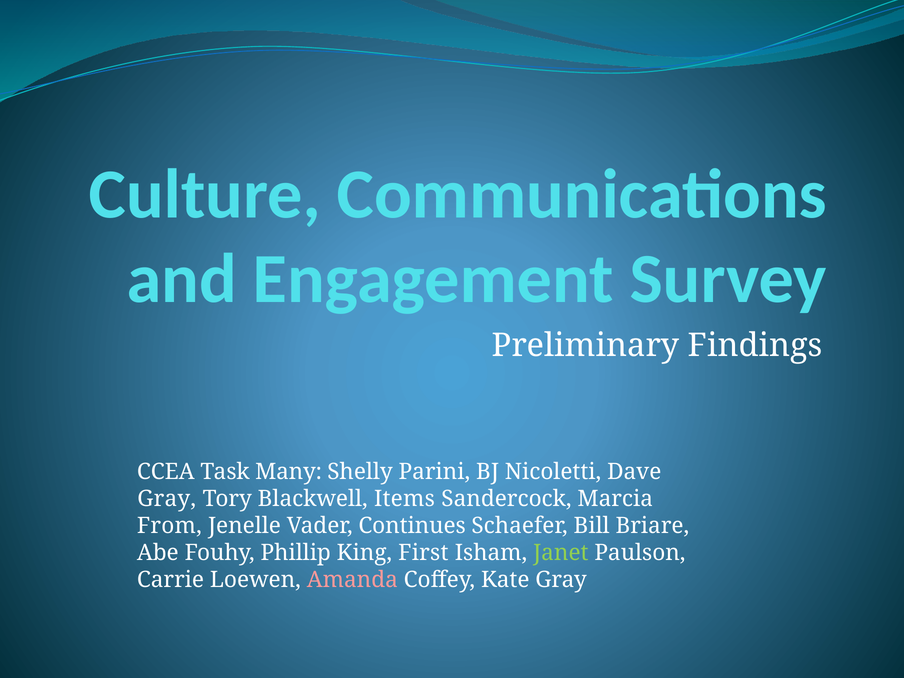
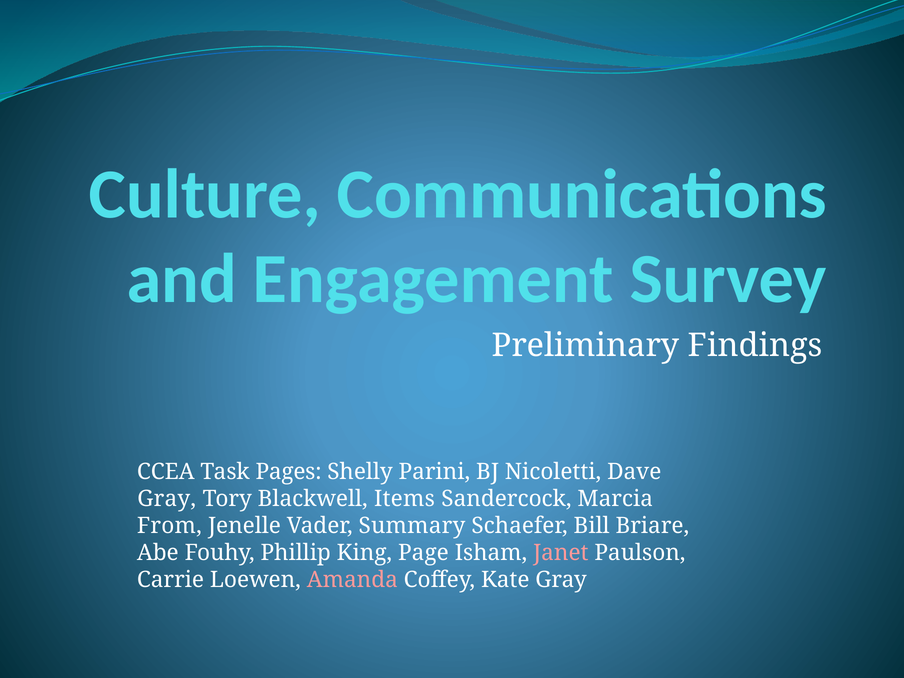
Many: Many -> Pages (289, 472)
Continues: Continues -> Summary (412, 526)
First: First -> Page (423, 553)
Janet colour: light green -> pink (561, 553)
